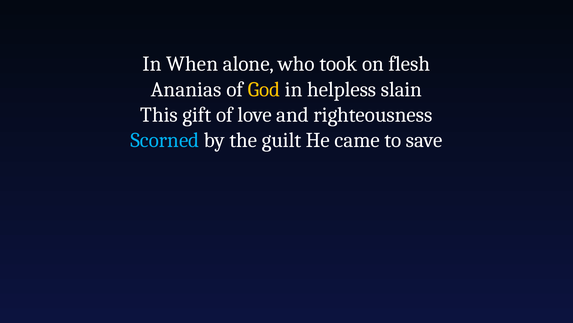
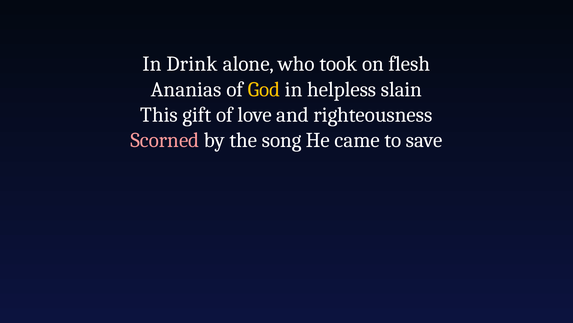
When: When -> Drink (192, 64)
Scorned colour: light blue -> pink (165, 140)
guilt: guilt -> song (282, 140)
